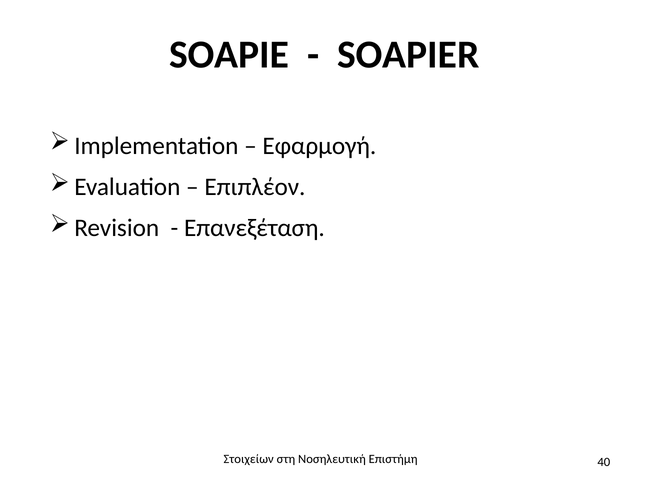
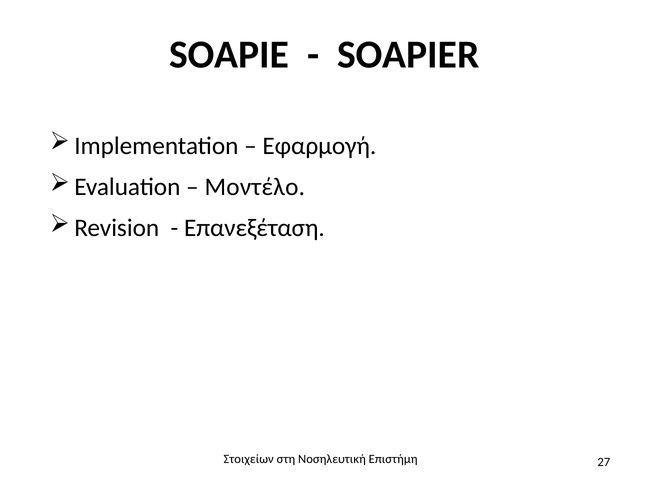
Επιπλέον: Επιπλέον -> Μοντέλο (255, 187)
40: 40 -> 27 (604, 463)
